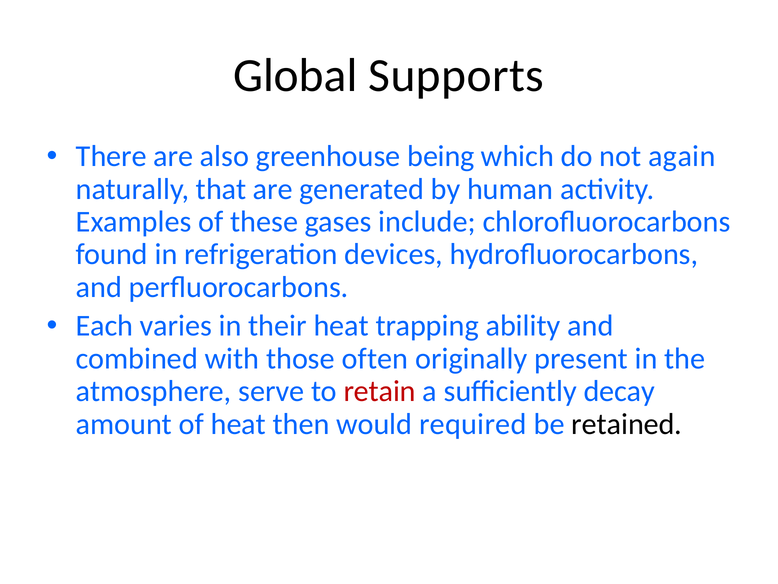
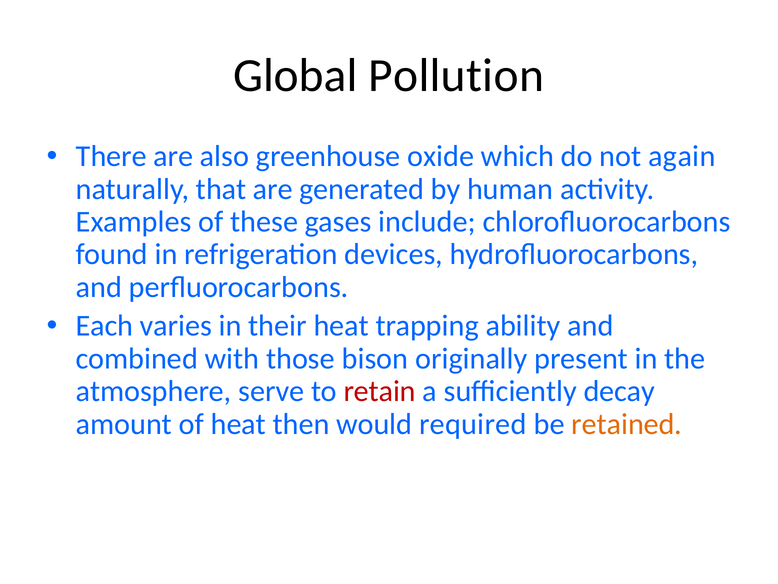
Supports: Supports -> Pollution (456, 75)
being: being -> oxide (441, 156)
often: often -> bison (375, 358)
retained colour: black -> orange (627, 424)
